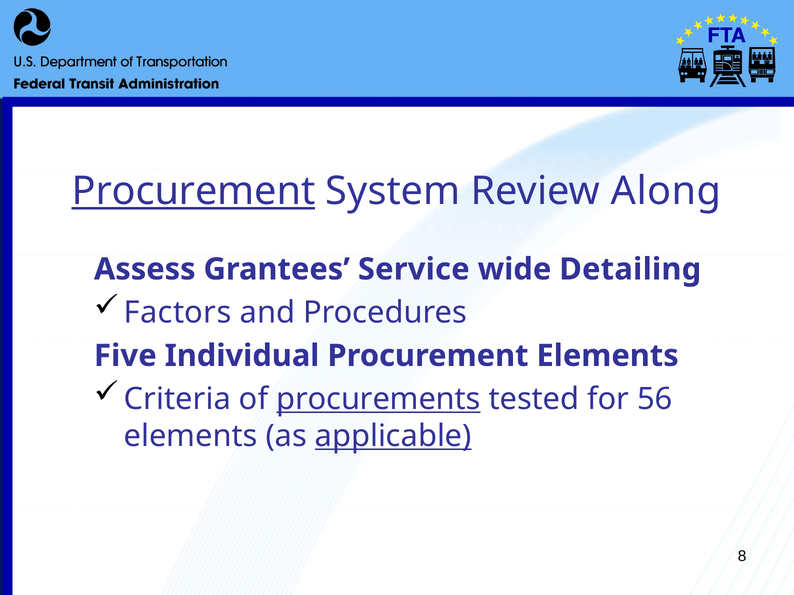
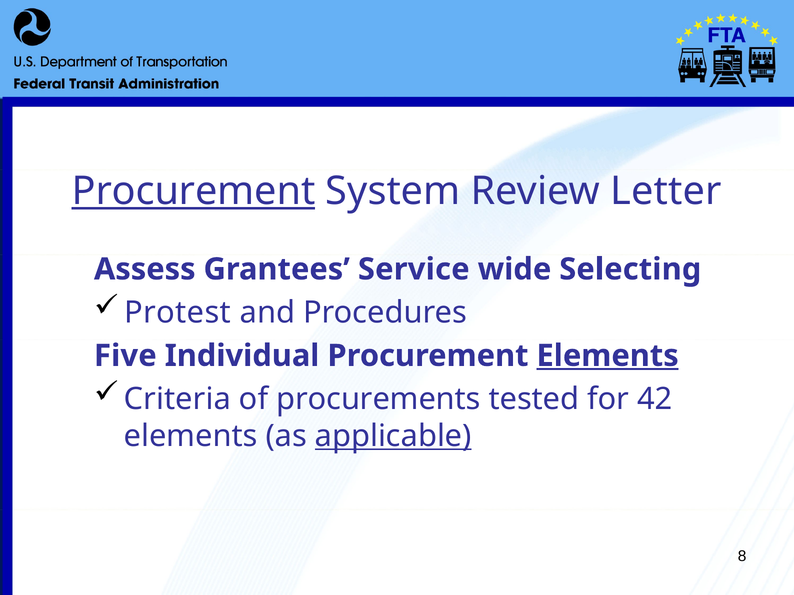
Along: Along -> Letter (666, 191)
Detailing: Detailing -> Selecting (630, 269)
Factors: Factors -> Protest (178, 313)
Elements underline: none -> present (608, 356)
procurements underline: present -> none (378, 399)
56: 56 -> 42 (655, 399)
